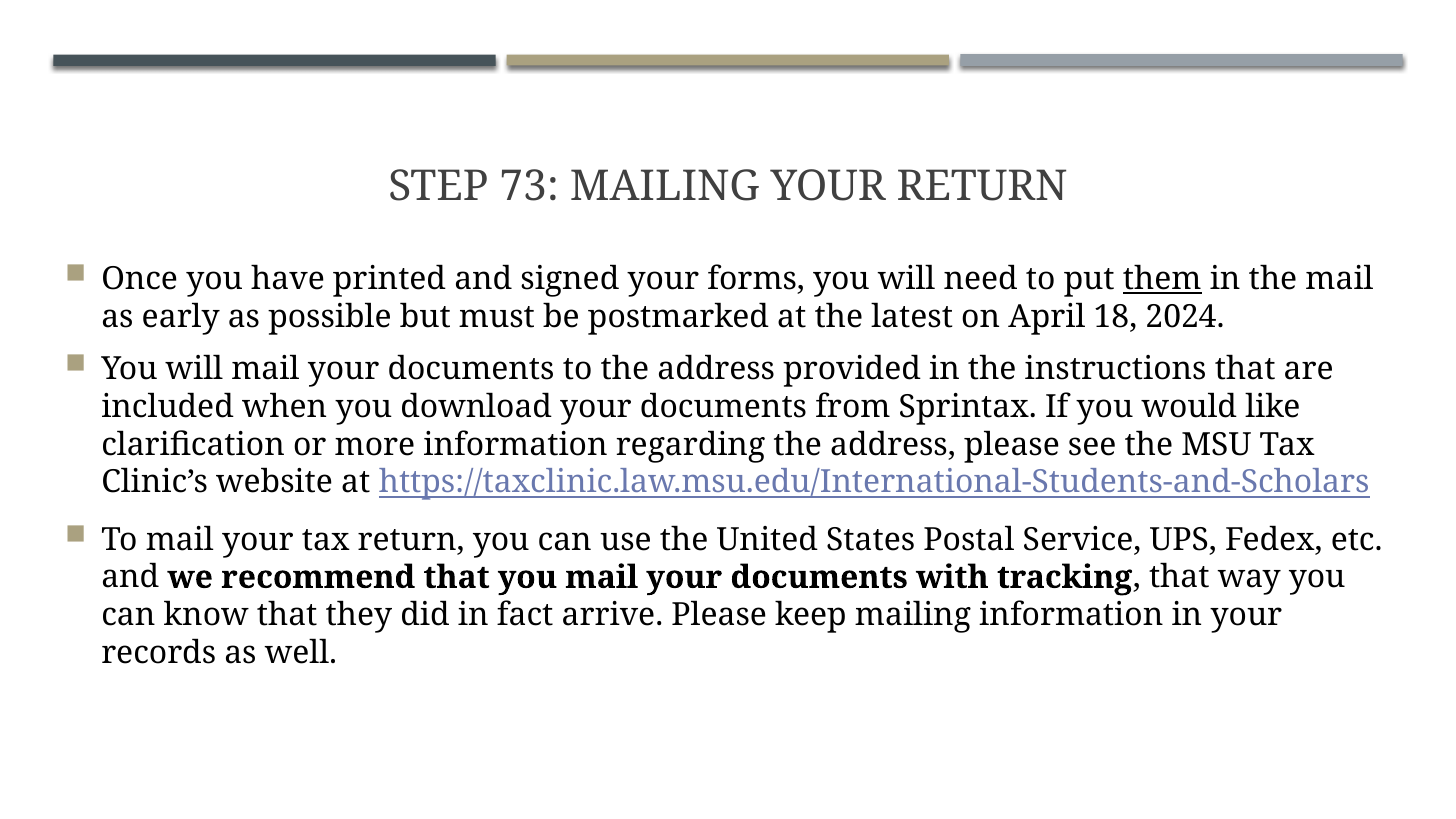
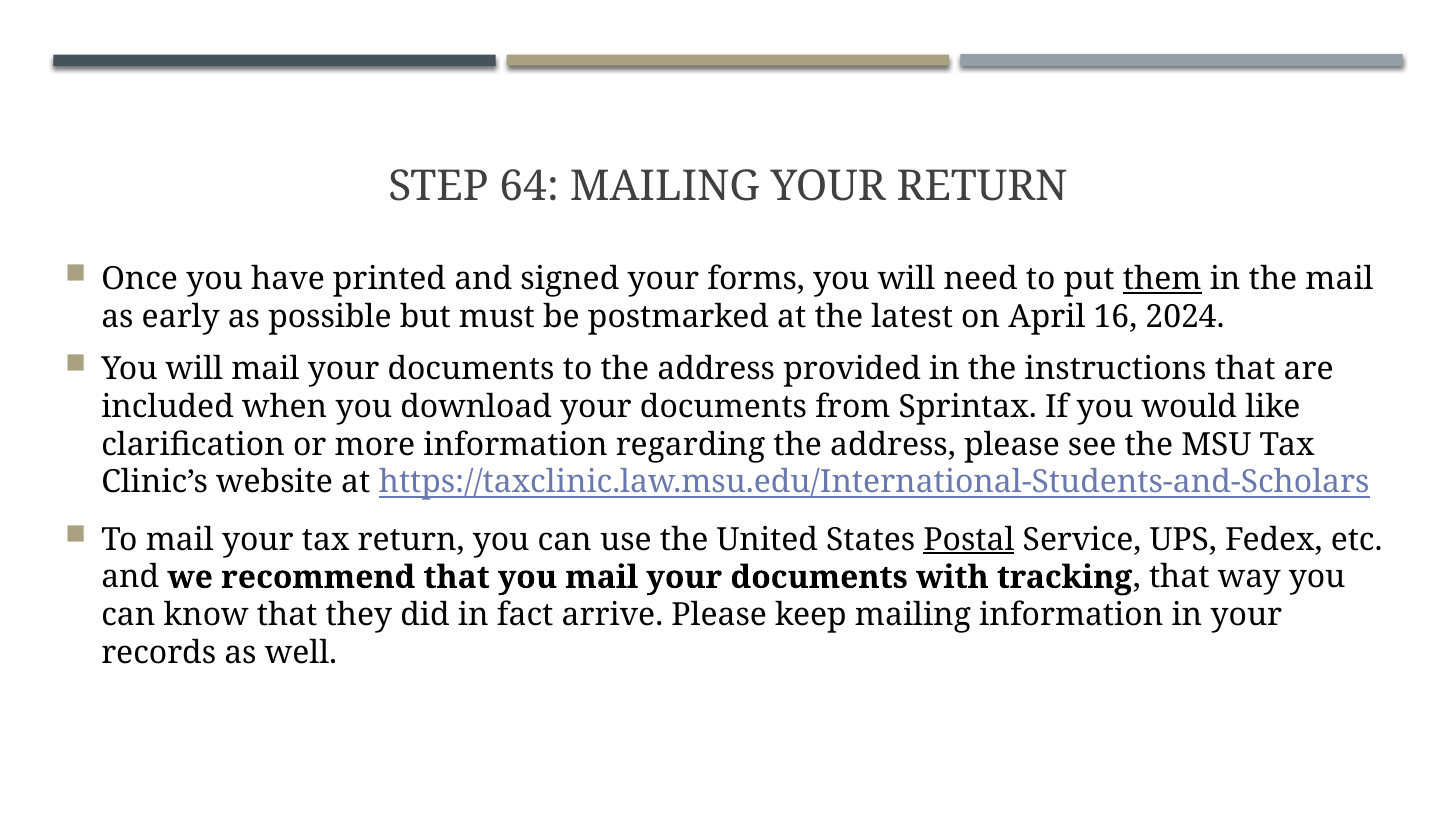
73: 73 -> 64 (529, 187)
18: 18 -> 16 (1115, 317)
Postal underline: none -> present (969, 540)
